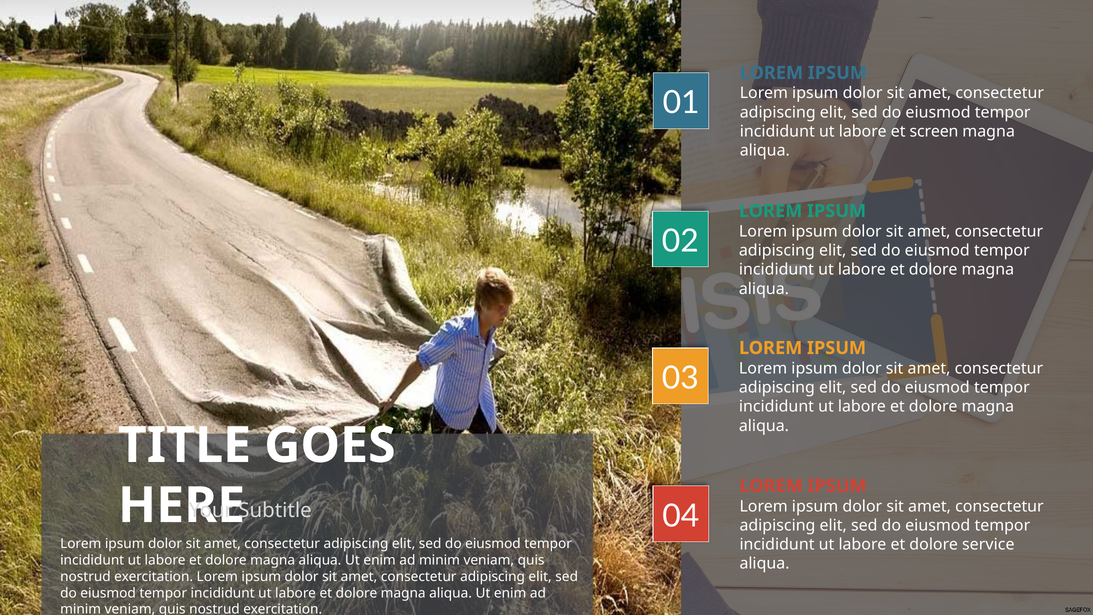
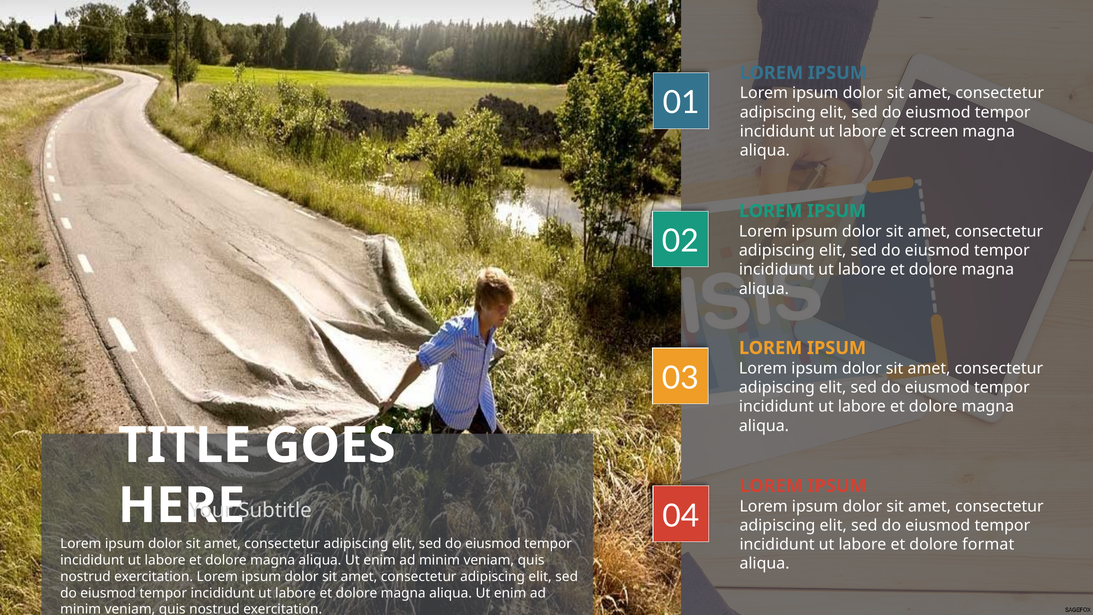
service: service -> format (988, 544)
